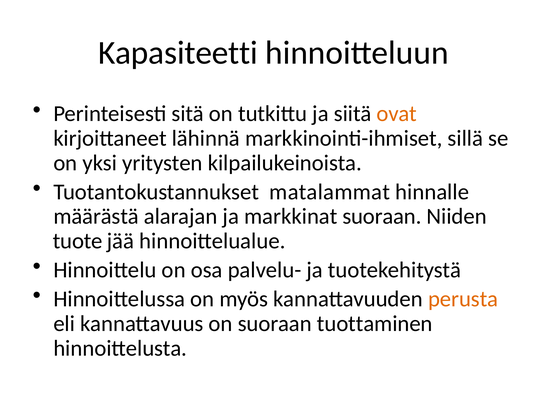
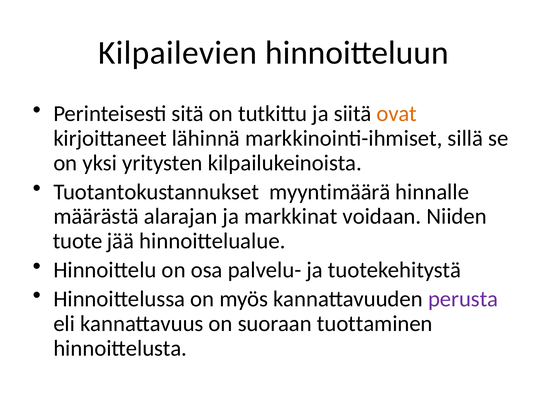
Kapasiteetti: Kapasiteetti -> Kilpailevien (178, 53)
matalammat: matalammat -> myyntimäärä (330, 192)
markkinat suoraan: suoraan -> voidaan (382, 217)
perusta colour: orange -> purple (463, 299)
